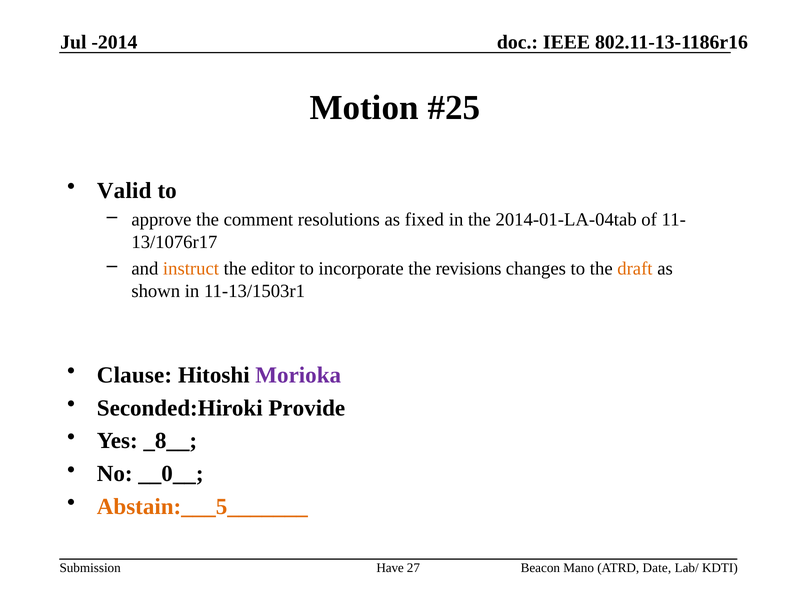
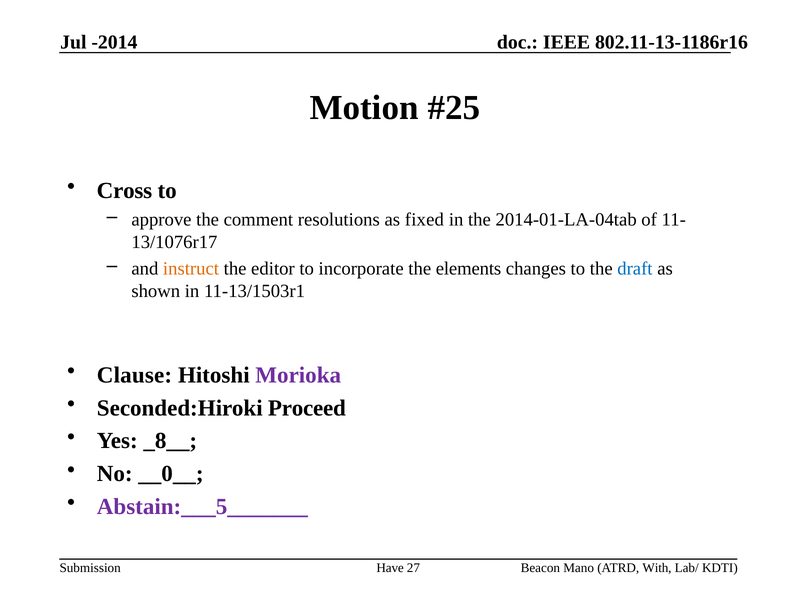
Valid: Valid -> Cross (124, 191)
revisions: revisions -> elements (469, 269)
draft colour: orange -> blue (635, 269)
Provide: Provide -> Proceed (307, 408)
Abstain:___5_______ colour: orange -> purple (202, 507)
Date: Date -> With (657, 568)
